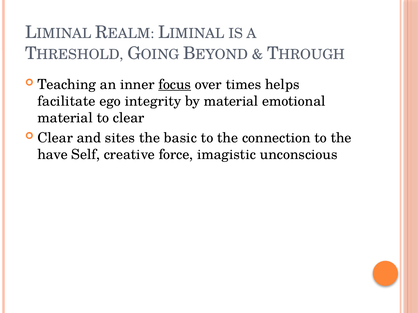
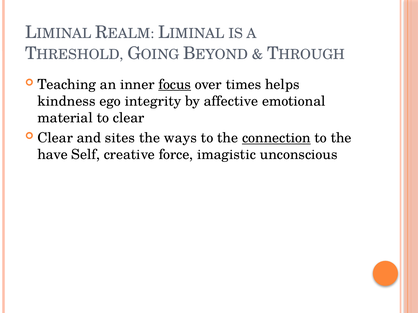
facilitate: facilitate -> kindness (67, 101)
by material: material -> affective (231, 101)
basic: basic -> ways (180, 138)
connection underline: none -> present (276, 138)
